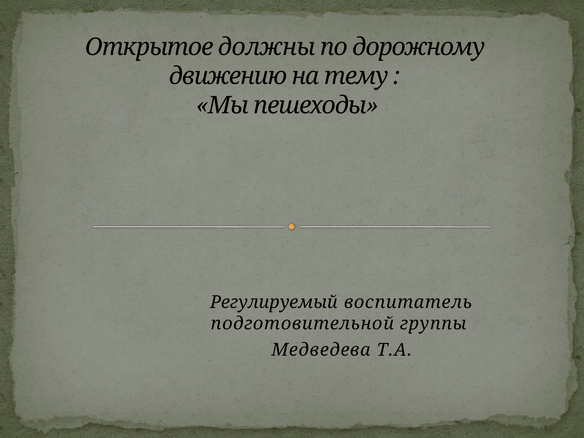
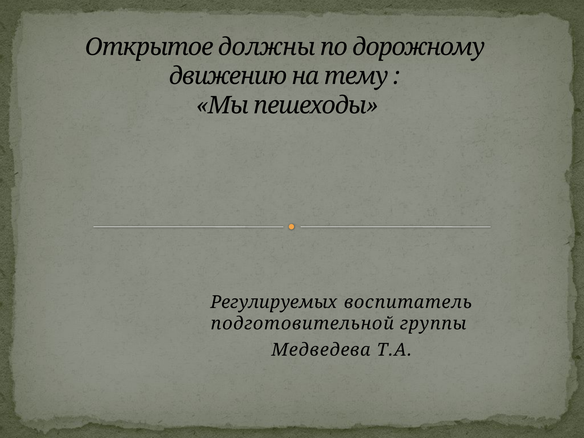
Регулируемый: Регулируемый -> Регулируемых (274, 302)
